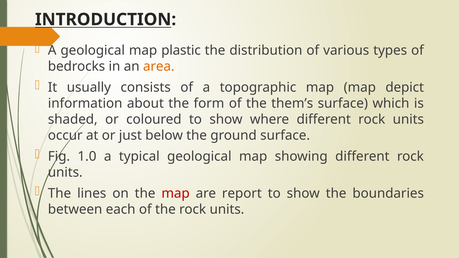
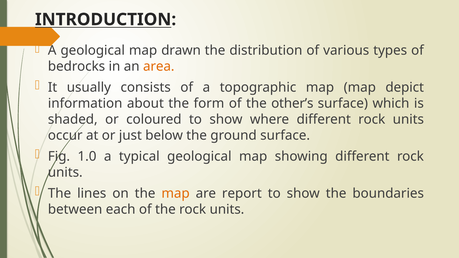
plastic: plastic -> drawn (181, 50)
them’s: them’s -> other’s (292, 103)
map colour: red -> orange (176, 193)
